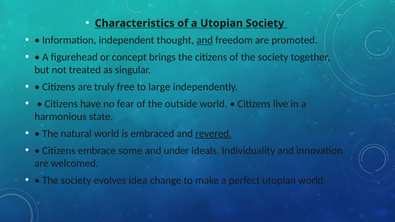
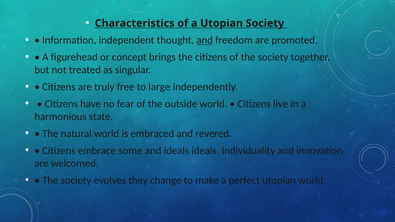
revered underline: present -> none (213, 134)
and under: under -> ideals (176, 151)
idea: idea -> they (138, 180)
